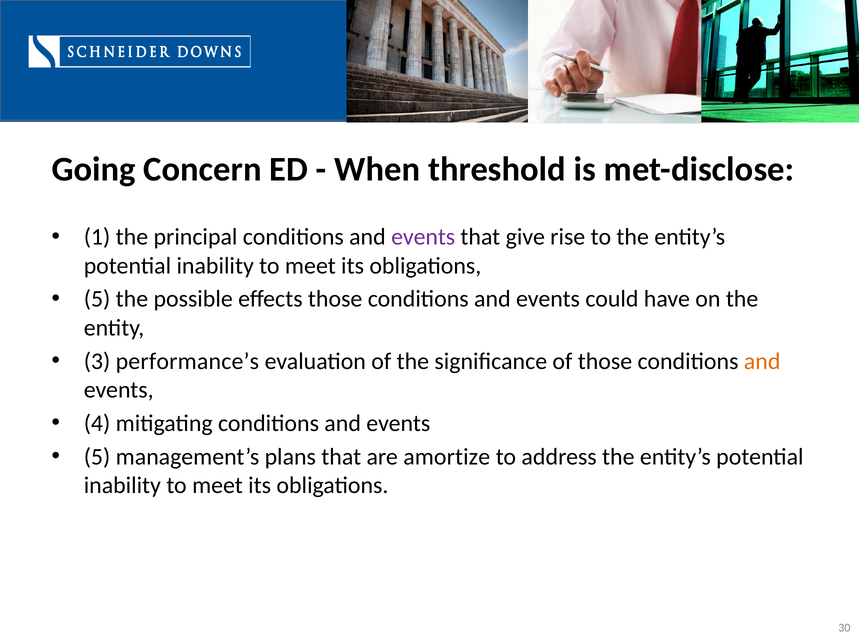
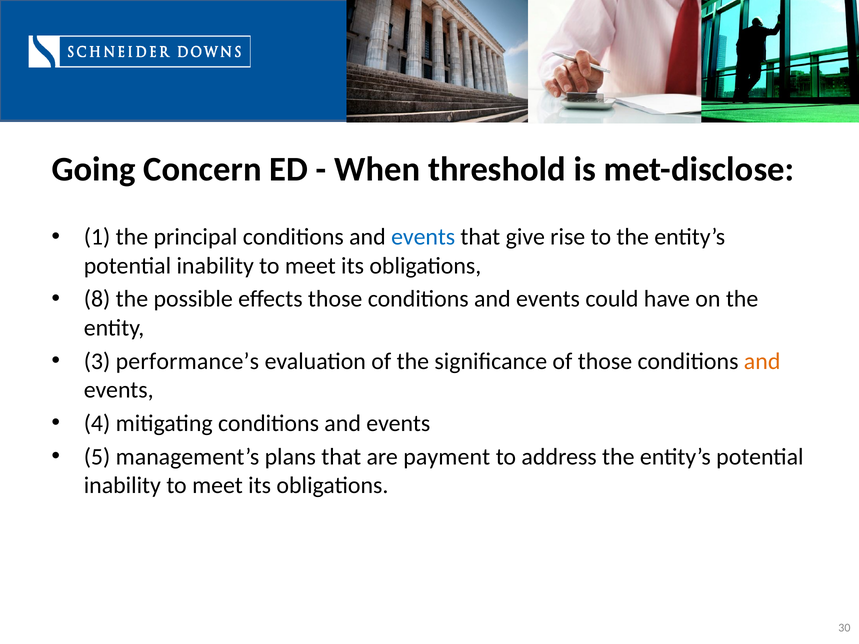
events colour: purple -> blue (423, 237)
5: 5 -> 8 (97, 299)
amortize: amortize -> payment (447, 457)
